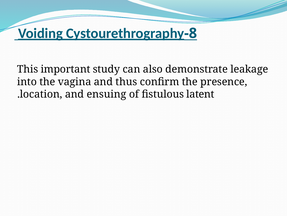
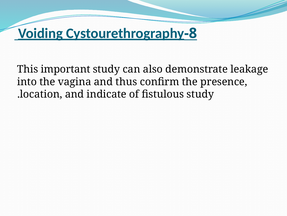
ensuing: ensuing -> indicate (107, 94)
fistulous latent: latent -> study (200, 94)
